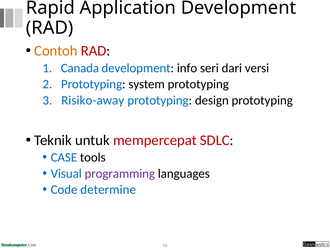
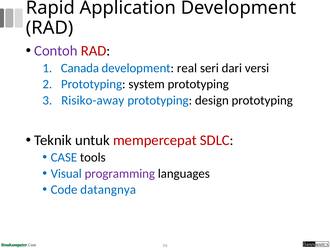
Contoh colour: orange -> purple (56, 51)
info: info -> real (187, 68)
determine: determine -> datangnya (108, 189)
